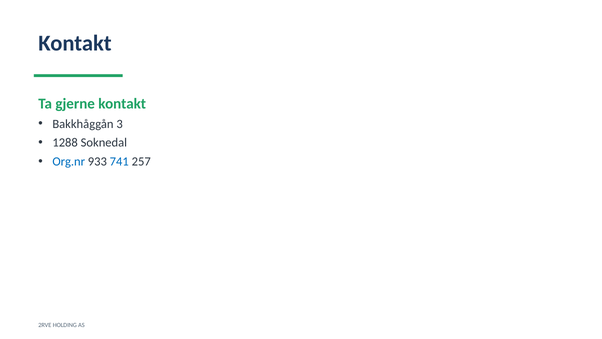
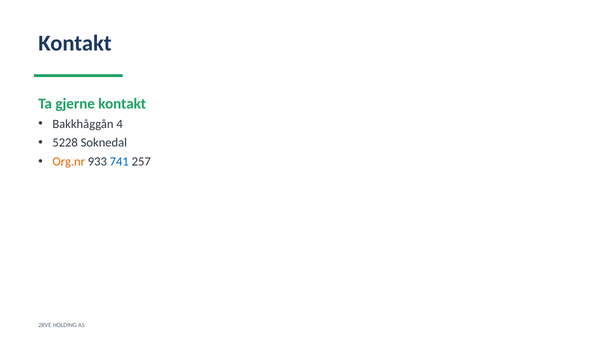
3: 3 -> 4 (120, 124)
1288: 1288 -> 5228 (65, 143)
Org.nr colour: blue -> orange (69, 161)
